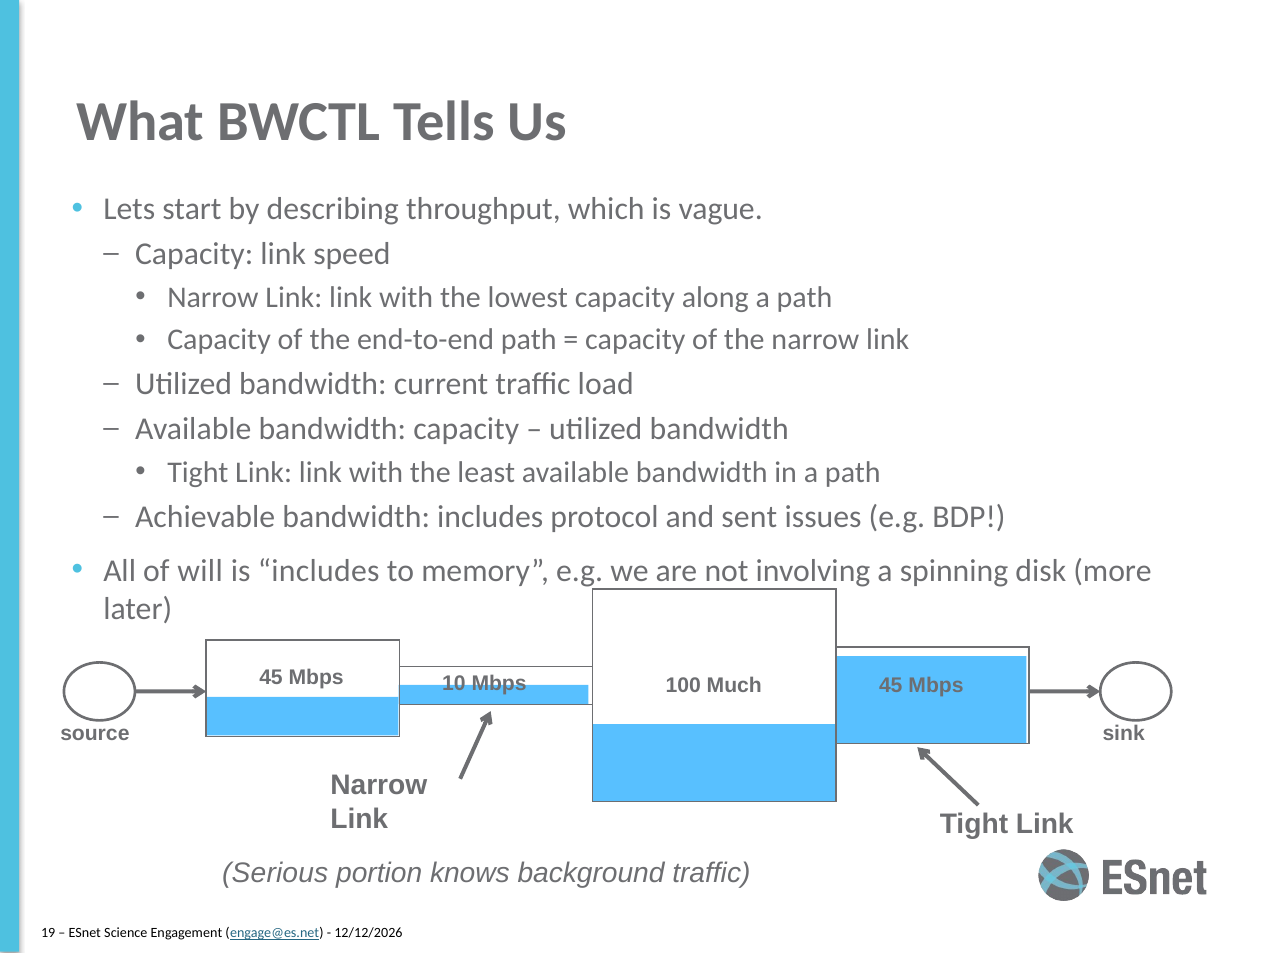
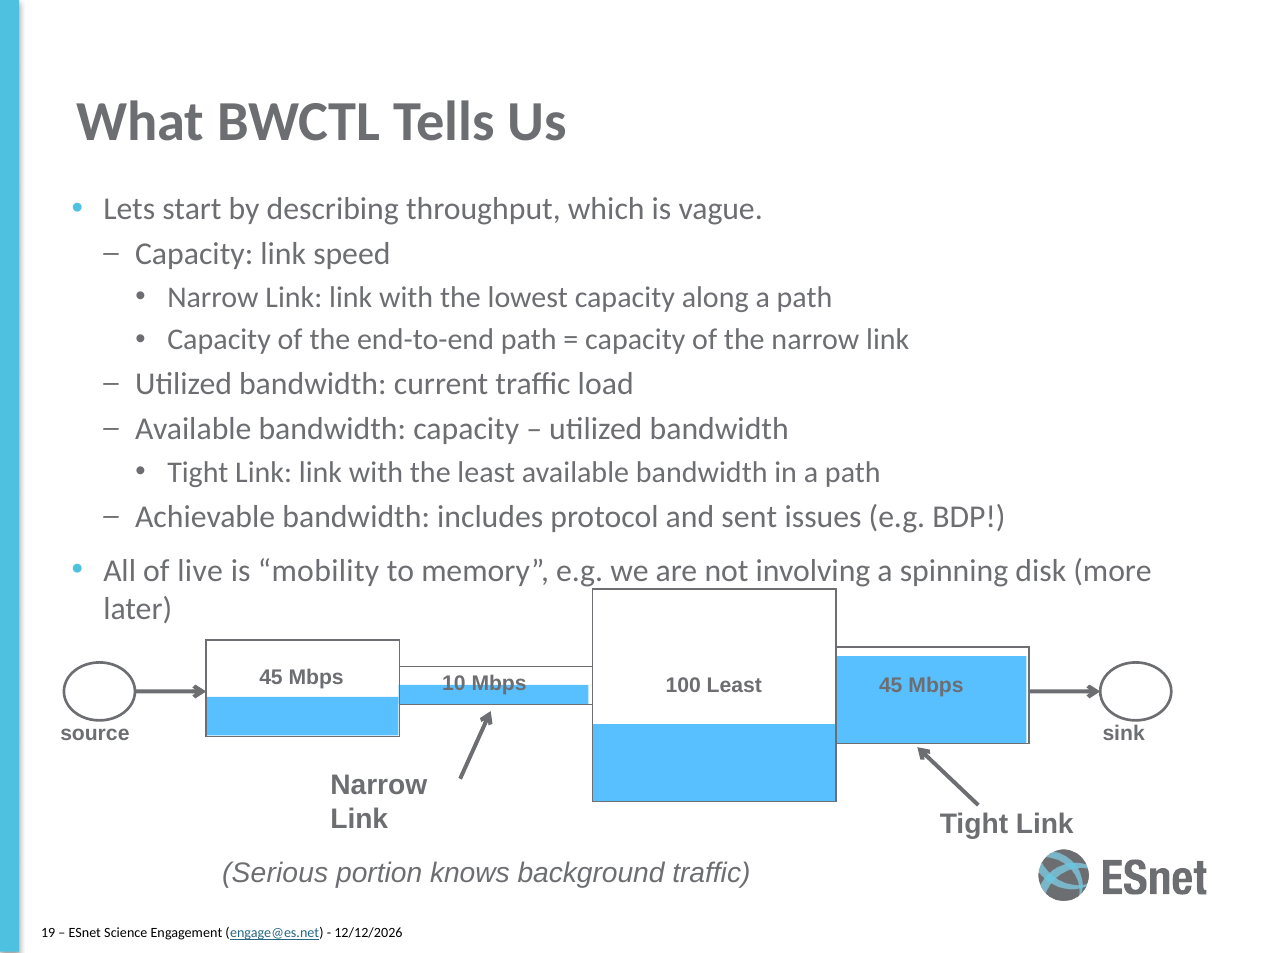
will: will -> live (200, 570)
is includes: includes -> mobility (319, 570)
100 Much: Much -> Least (734, 685)
